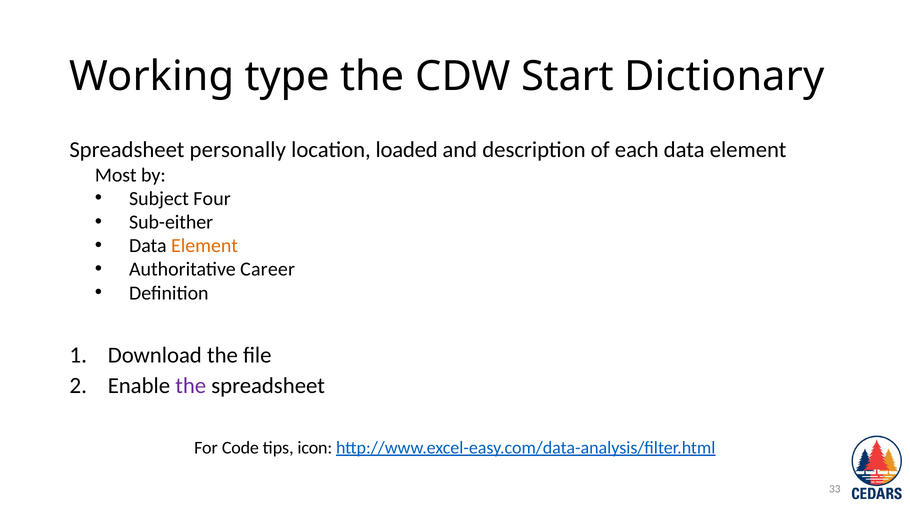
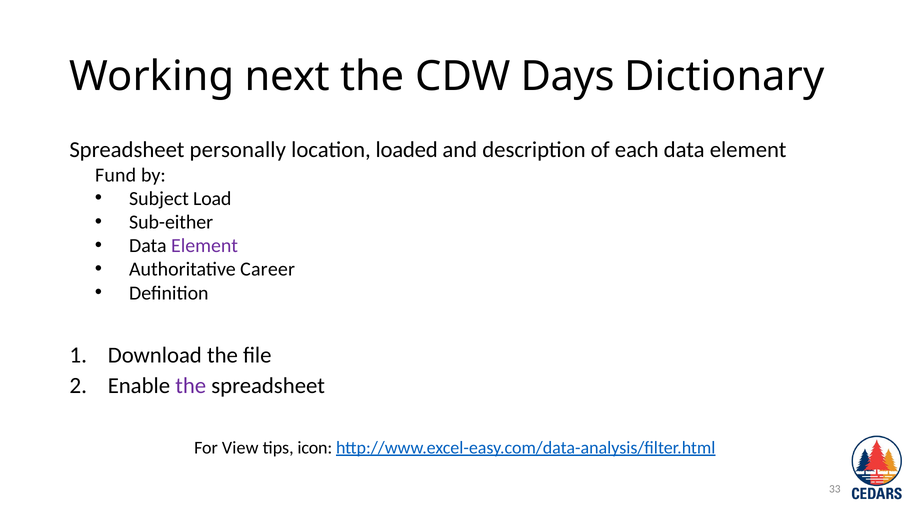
type: type -> next (287, 76)
Start: Start -> Days (568, 76)
Most: Most -> Fund (116, 175)
Four: Four -> Load (212, 199)
Element colour: orange -> purple (205, 246)
Code: Code -> View (240, 447)
